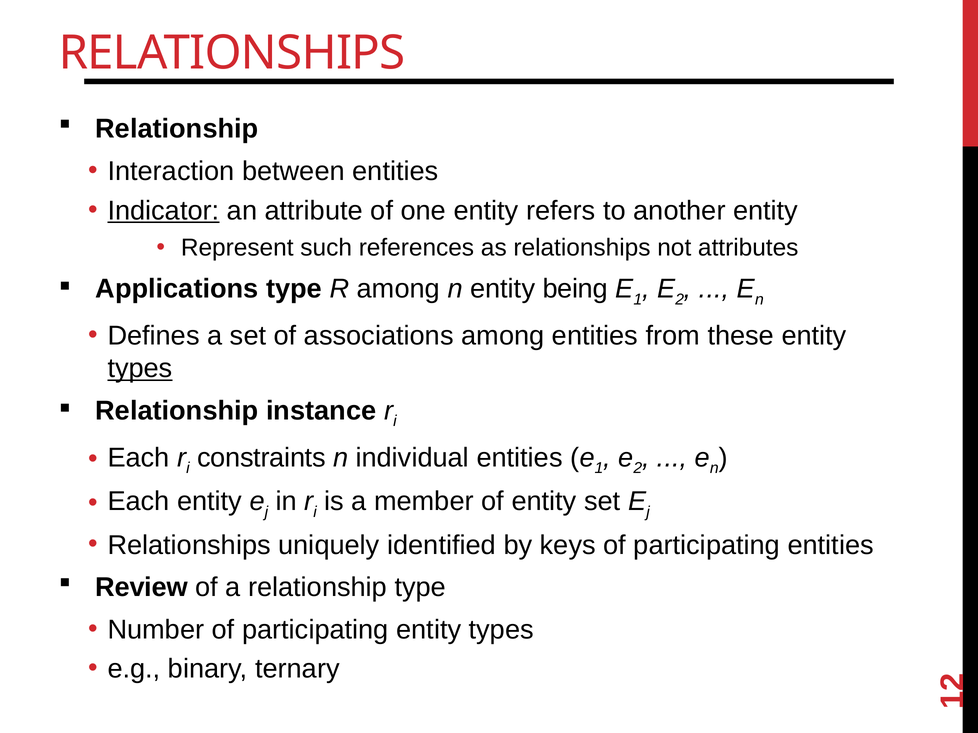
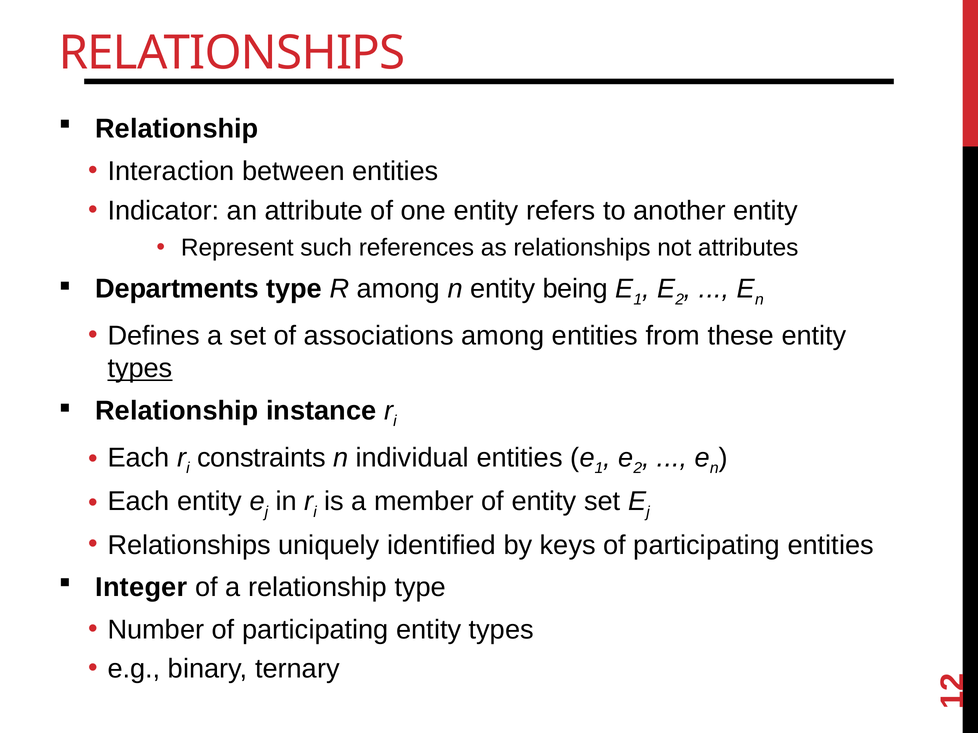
Indicator underline: present -> none (163, 211)
Applications: Applications -> Departments (177, 289)
Review: Review -> Integer (141, 588)
